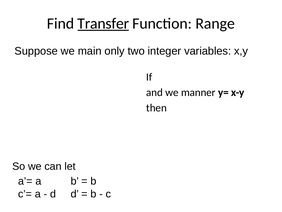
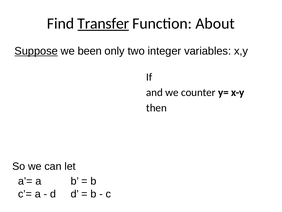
Range: Range -> About (215, 24)
Suppose underline: none -> present (36, 51)
main: main -> been (90, 51)
manner: manner -> counter (198, 92)
